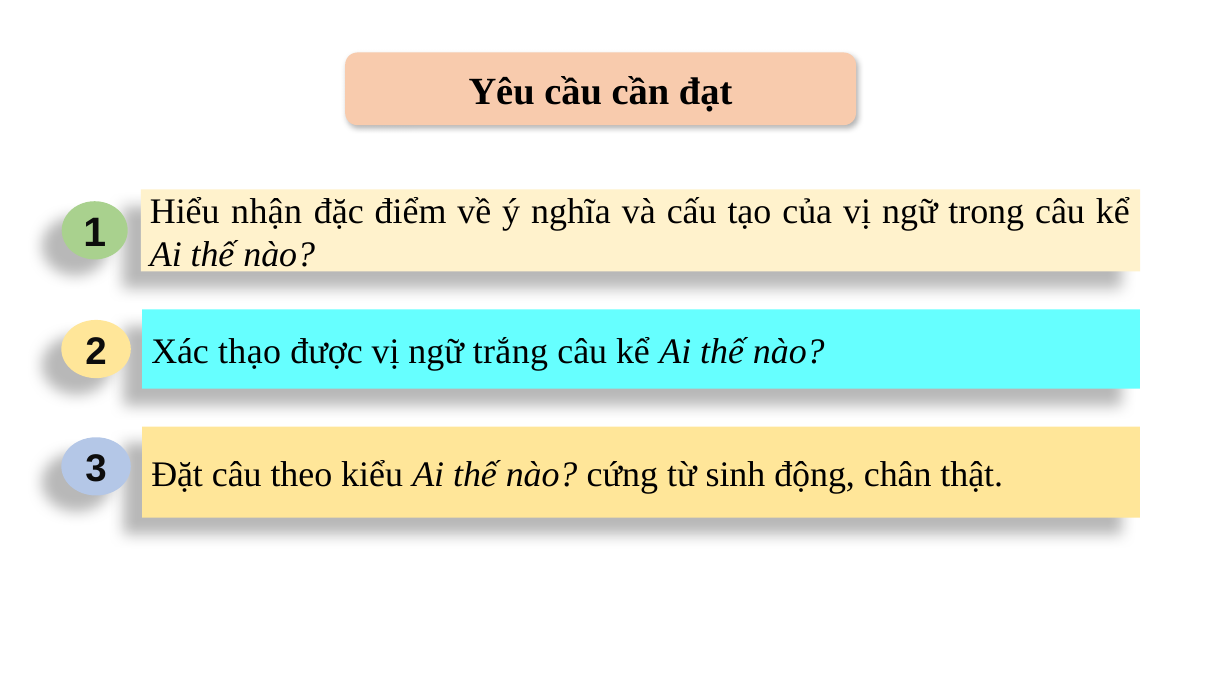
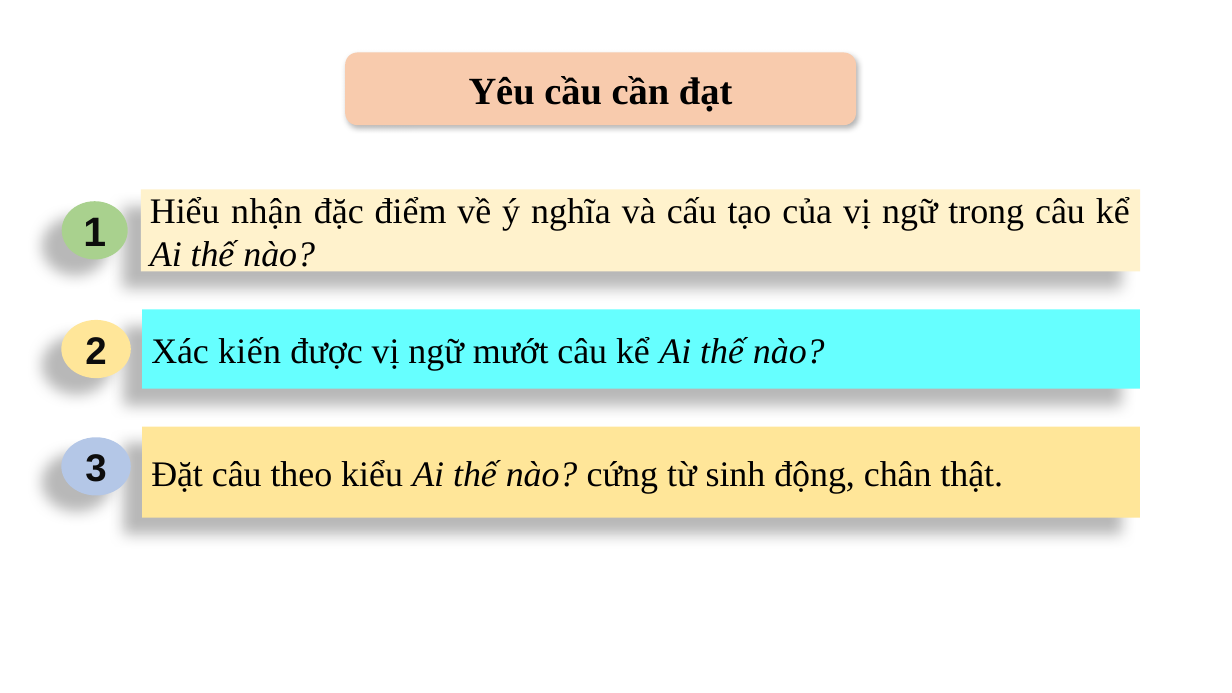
thạo: thạo -> kiến (250, 352)
trắng: trắng -> mướt (511, 352)
